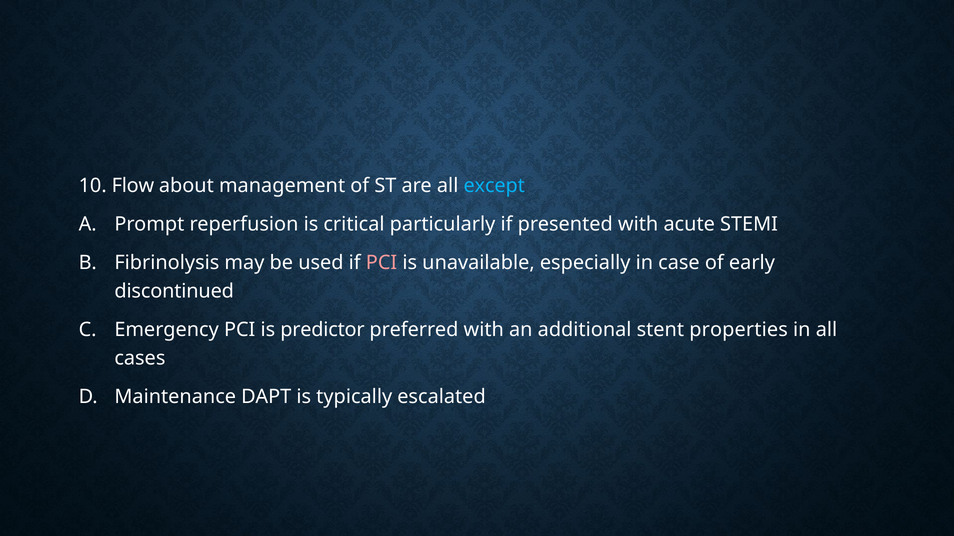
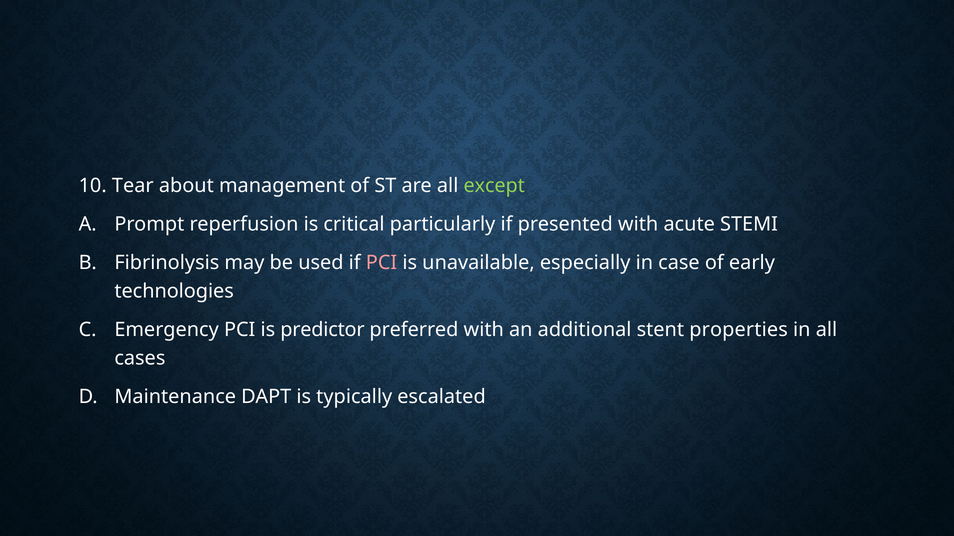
Flow: Flow -> Tear (133, 186)
except colour: light blue -> light green (494, 186)
discontinued: discontinued -> technologies (174, 291)
